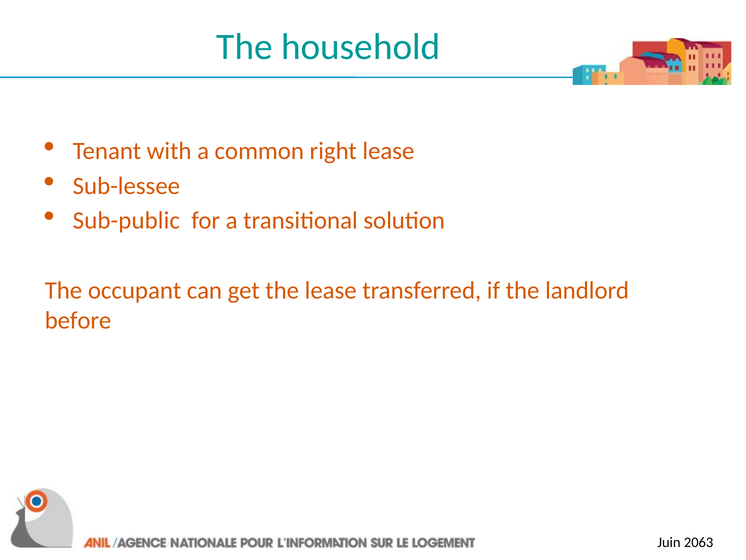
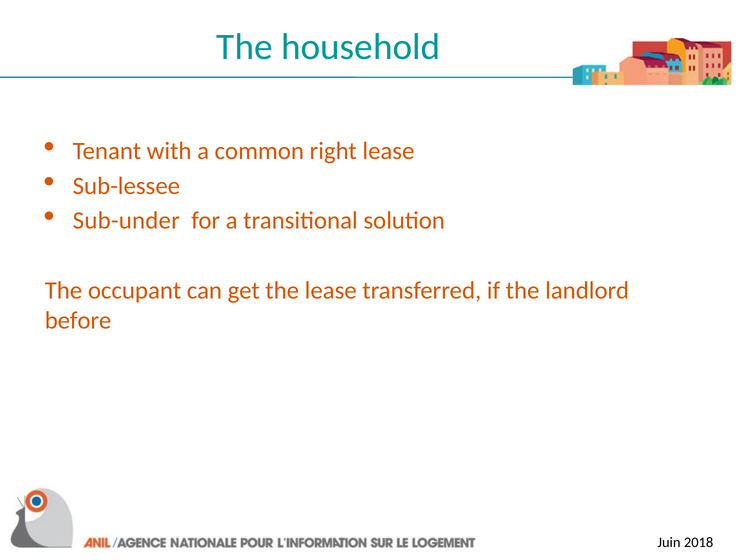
Sub-public: Sub-public -> Sub-under (126, 221)
2063: 2063 -> 2018 (699, 542)
